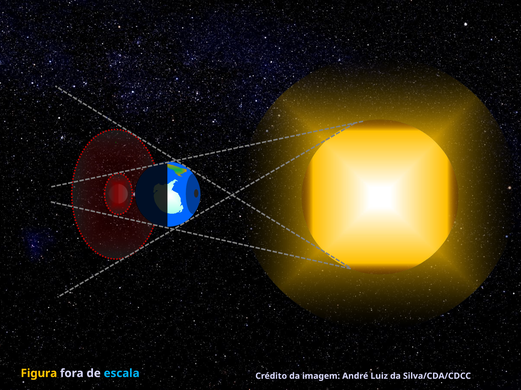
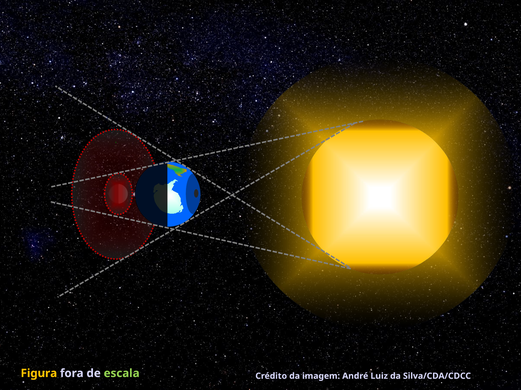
escala colour: light blue -> light green (122, 374)
